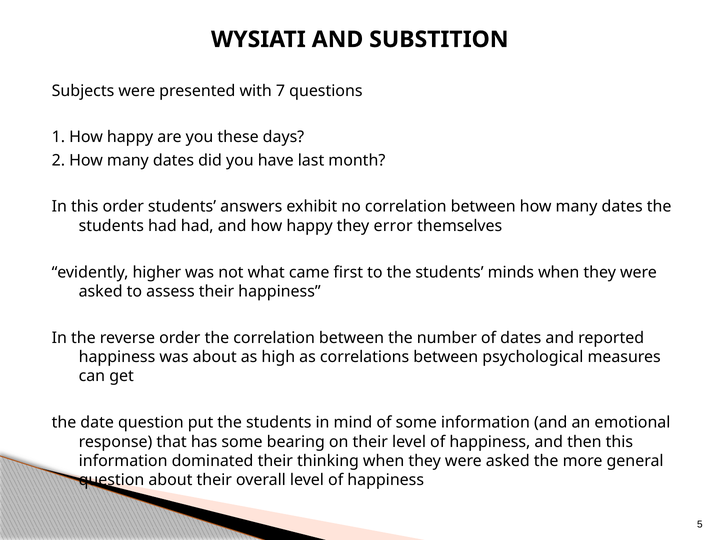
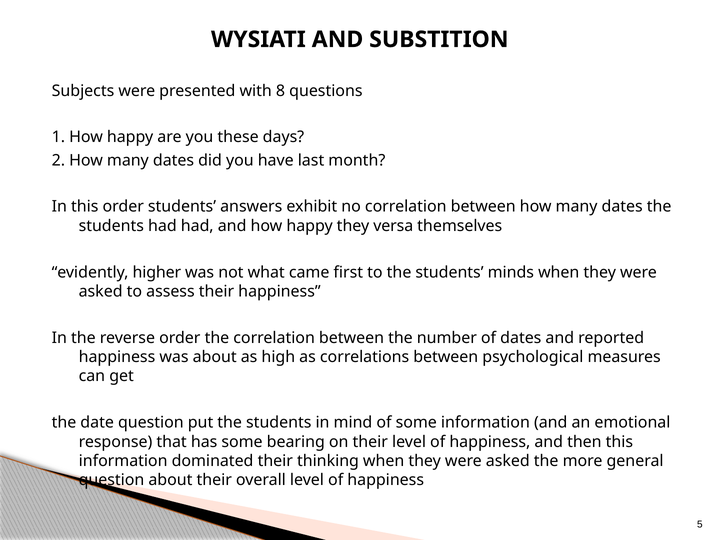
7: 7 -> 8 (280, 91)
error: error -> versa (393, 226)
